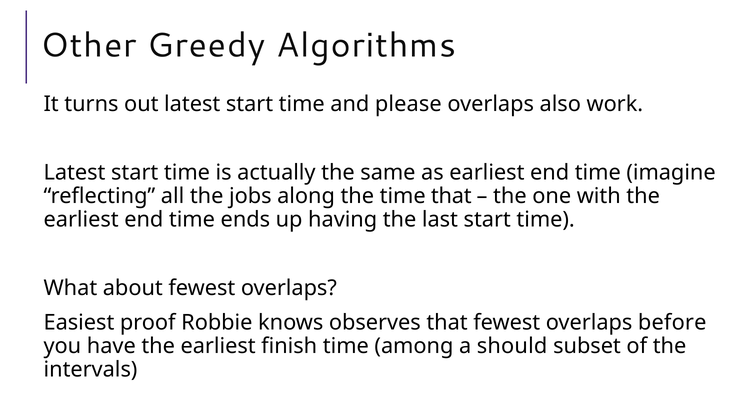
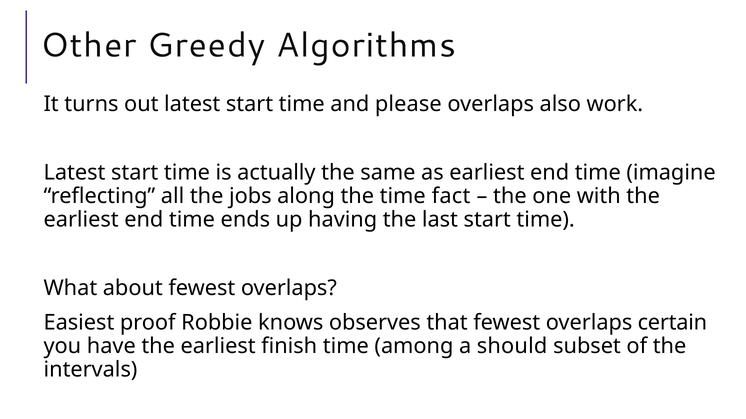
time that: that -> fact (451, 196)
before: before -> certain (672, 323)
